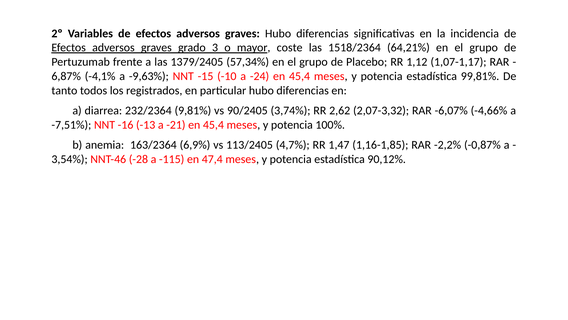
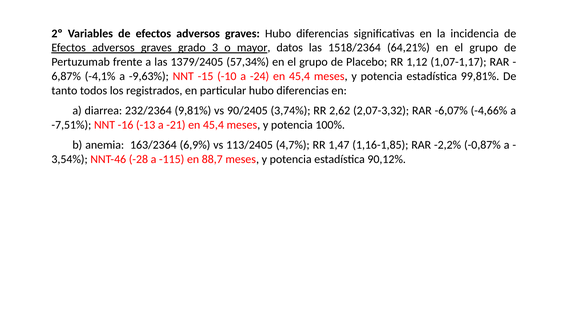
coste: coste -> datos (290, 48)
47,4: 47,4 -> 88,7 (212, 159)
